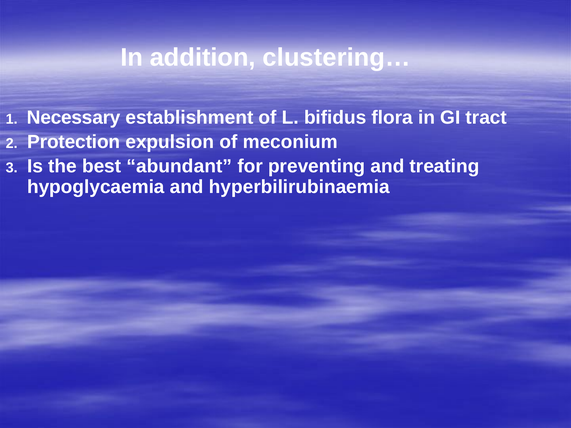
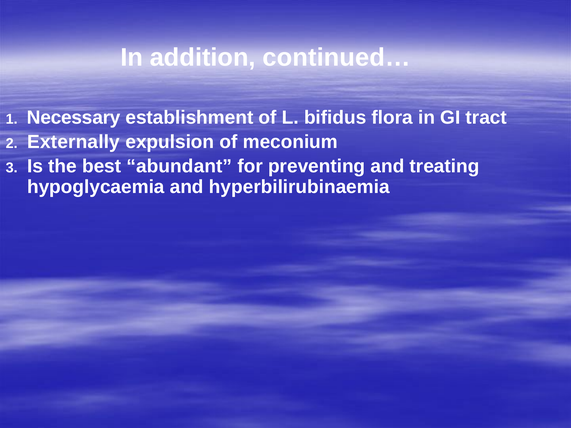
clustering…: clustering… -> continued… (337, 57)
Protection: Protection -> Externally (74, 142)
